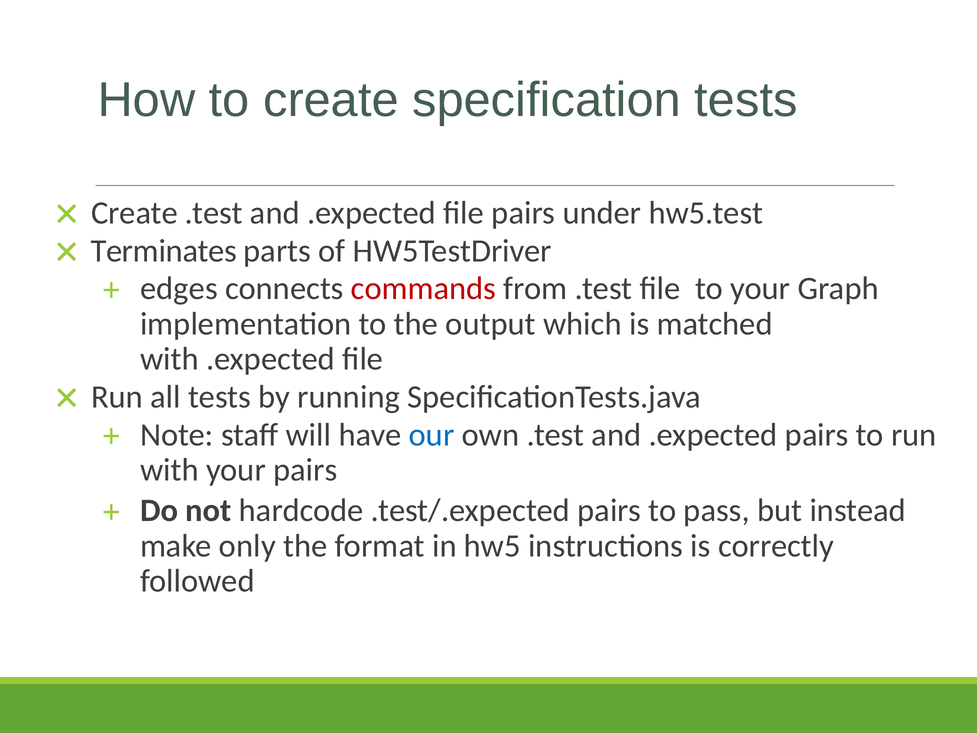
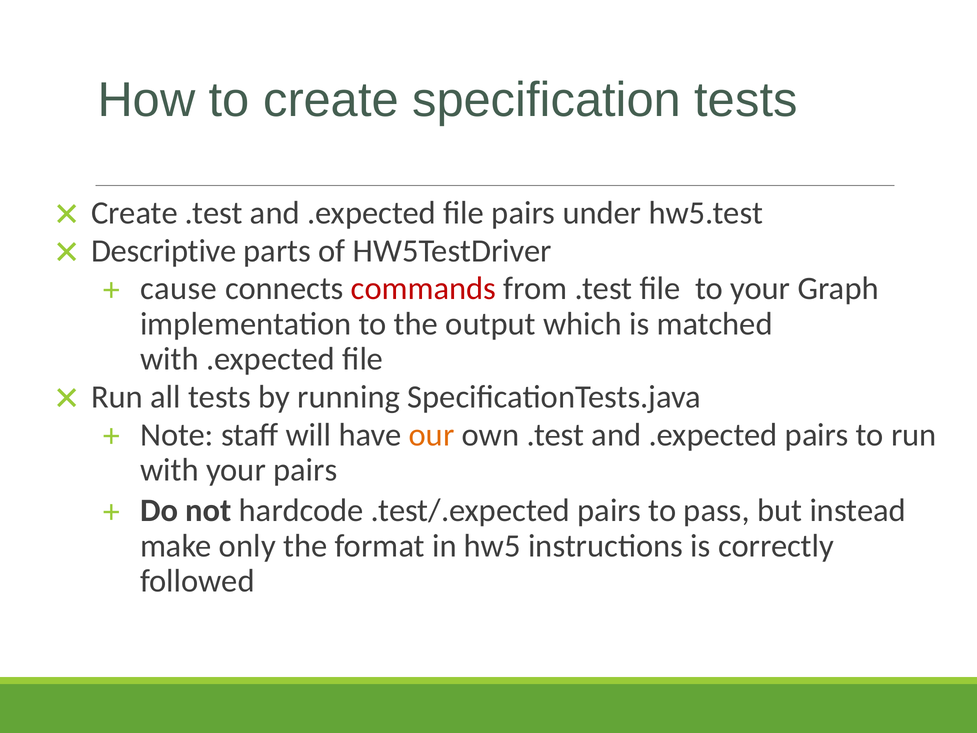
Terminates: Terminates -> Descriptive (164, 251)
edges: edges -> cause (179, 289)
our colour: blue -> orange (432, 435)
